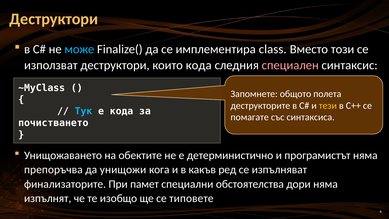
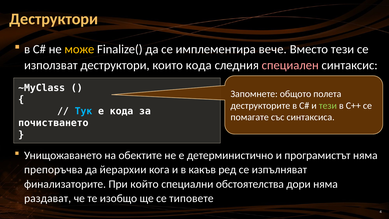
може colour: light blue -> yellow (79, 49)
class: class -> вече (273, 49)
Вместо този: този -> тези (342, 49)
тези colour: yellow -> light green (328, 106)
унищожи: унищожи -> йерархии (123, 170)
памет: памет -> който (144, 184)
изпълнят: изпълнят -> раздават (48, 198)
